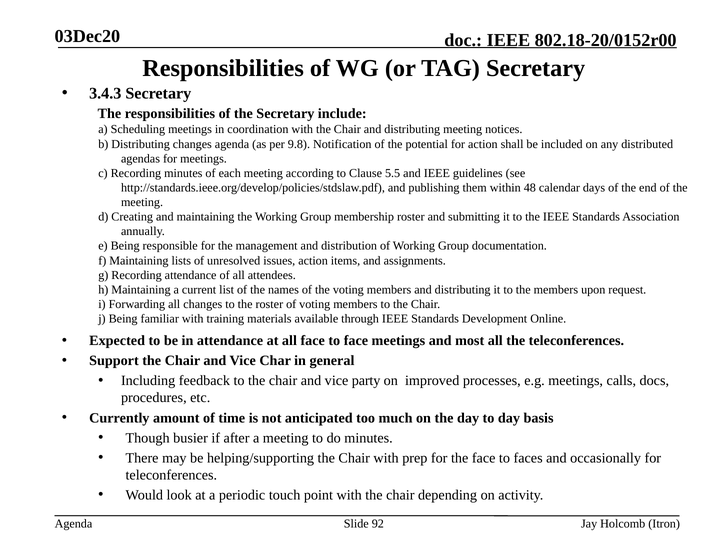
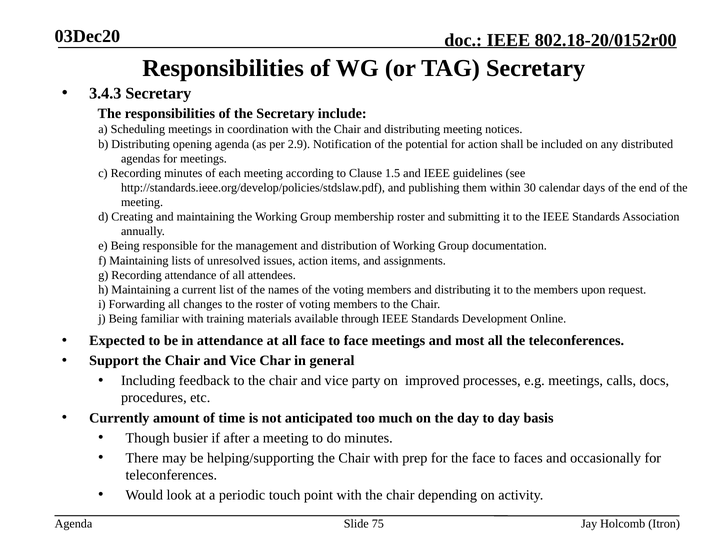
Distributing changes: changes -> opening (192, 144)
9.8: 9.8 -> 2.9 (299, 144)
5.5: 5.5 -> 1.5 (393, 173)
48: 48 -> 30 (530, 188)
92: 92 -> 75 (378, 524)
